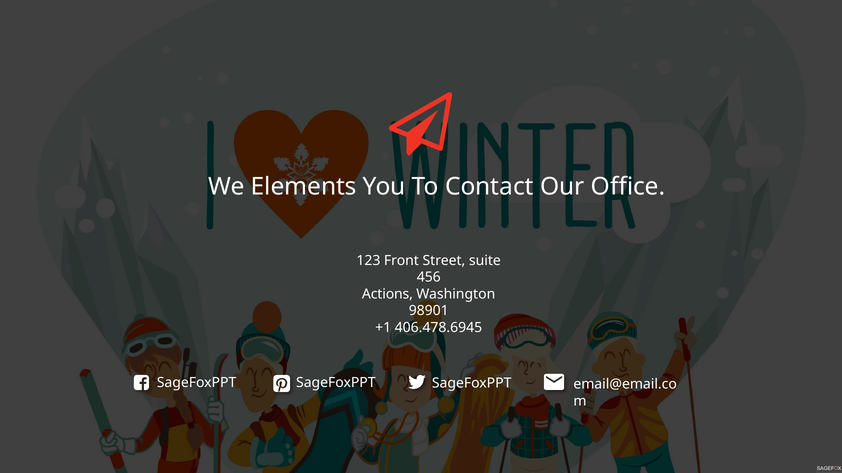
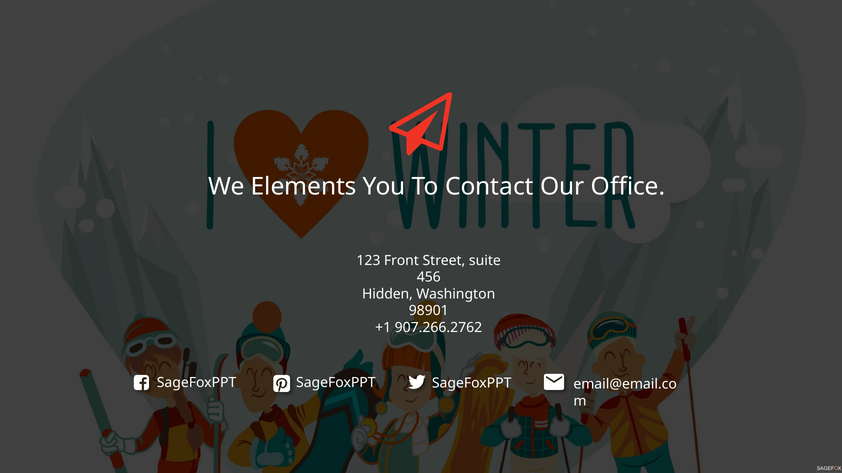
Actions: Actions -> Hidden (387, 294)
406.478.6945: 406.478.6945 -> 907.266.2762 (438, 328)
